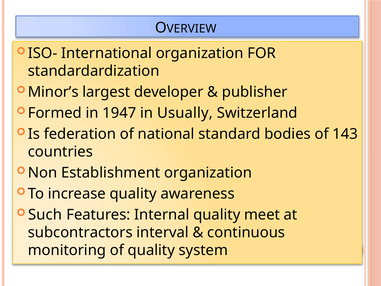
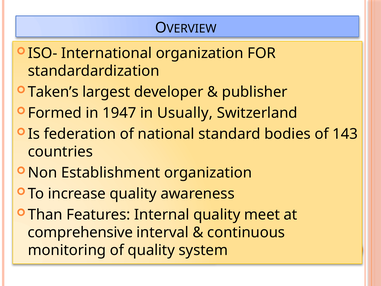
Minor’s: Minor’s -> Taken’s (53, 92)
Such: Such -> Than (45, 214)
subcontractors: subcontractors -> comprehensive (80, 232)
